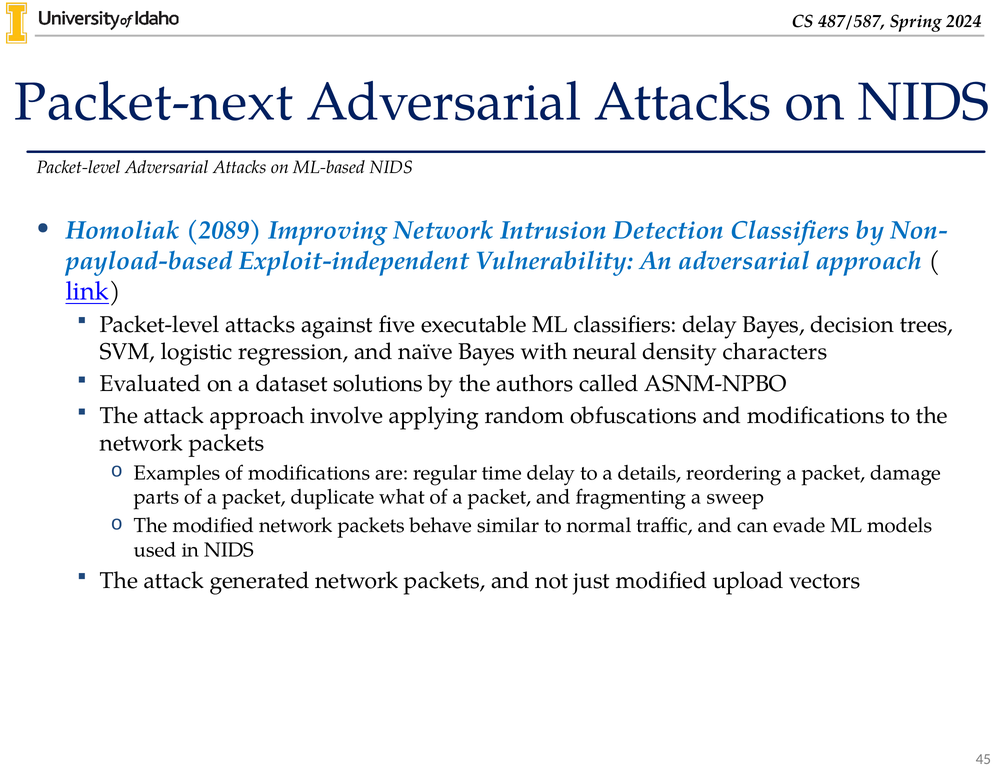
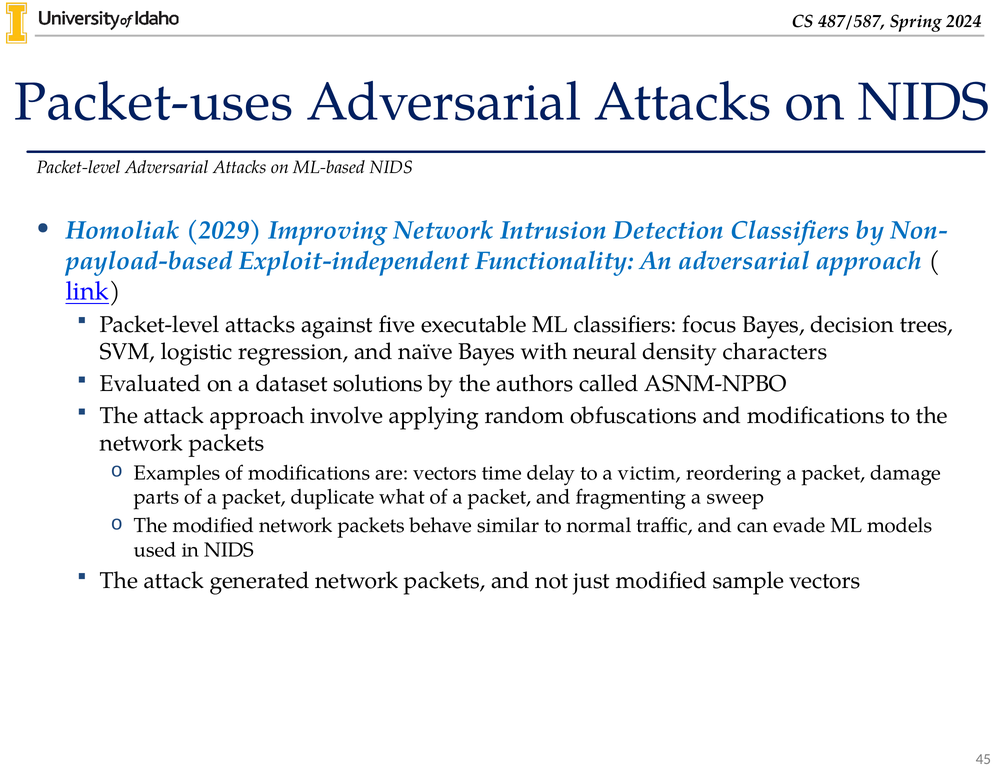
Packet-next: Packet-next -> Packet-uses (154, 102)
2089: 2089 -> 2029 (224, 230)
Vulnerability: Vulnerability -> Functionality (554, 261)
classifiers delay: delay -> focus (709, 324)
are regular: regular -> vectors (445, 473)
details: details -> victim (649, 473)
upload: upload -> sample (748, 580)
